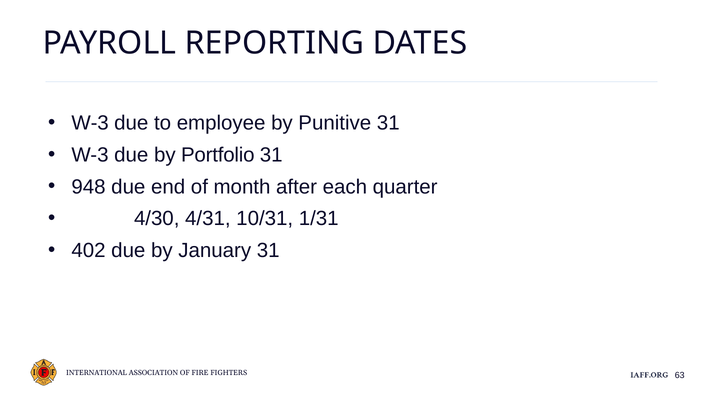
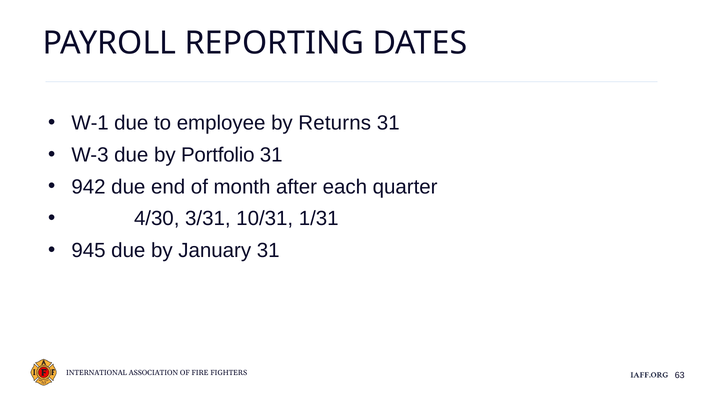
W-3: W-3 -> W-1 (90, 123)
Punitive: Punitive -> Returns (335, 123)
948: 948 -> 942 (89, 187)
4/31: 4/31 -> 3/31 (208, 219)
402: 402 -> 945 (89, 251)
